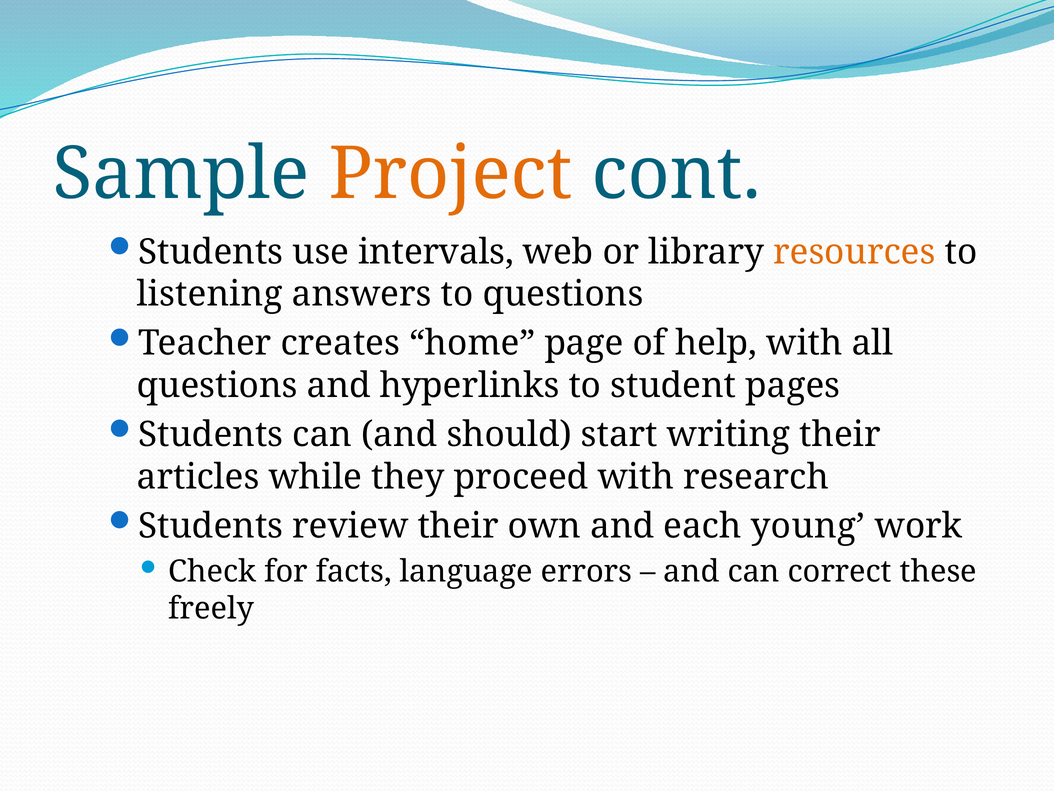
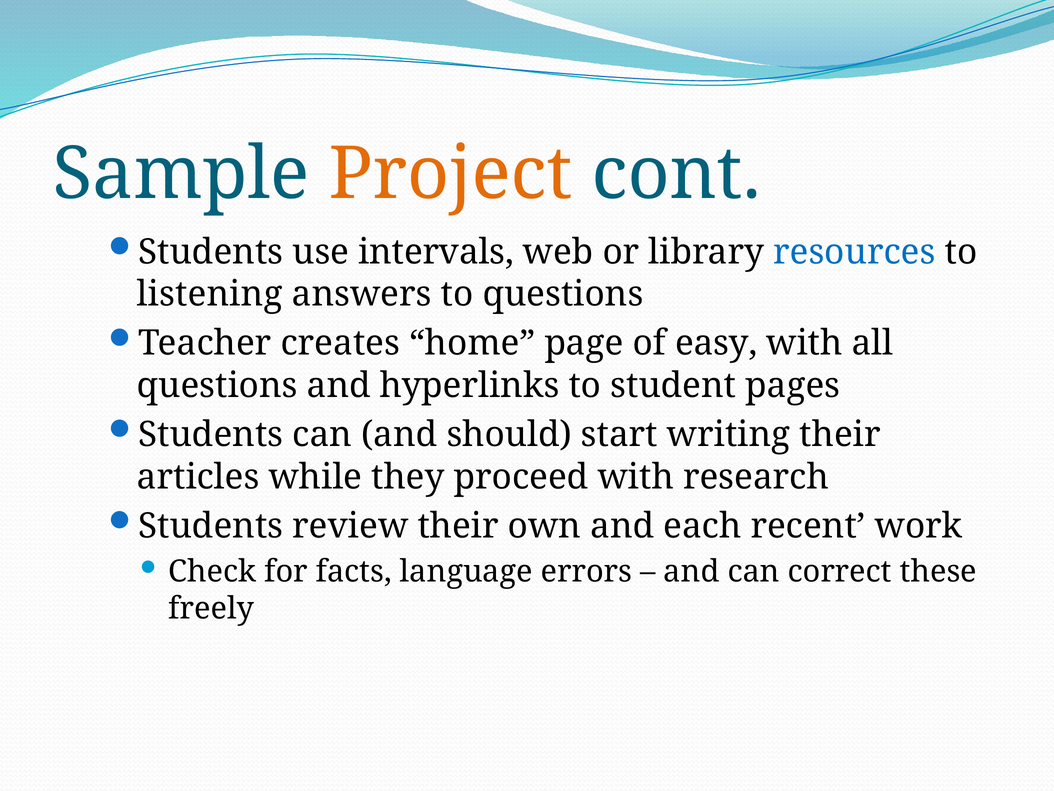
resources colour: orange -> blue (854, 252)
help: help -> easy (716, 343)
young: young -> recent (808, 526)
